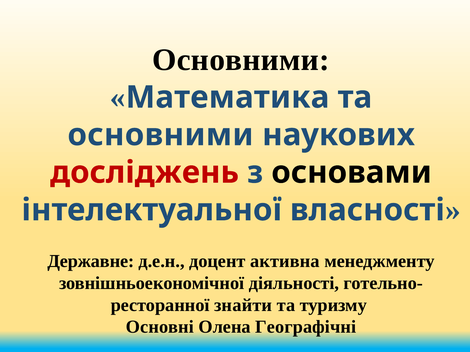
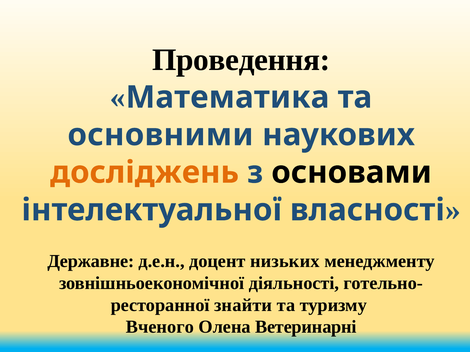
Основними: Основними -> Проведення (241, 60)
досліджень colour: red -> orange (145, 173)
активна: активна -> низьких (285, 262)
Основні: Основні -> Вченого (160, 327)
Географічні: Географічні -> Ветеринарні (306, 327)
